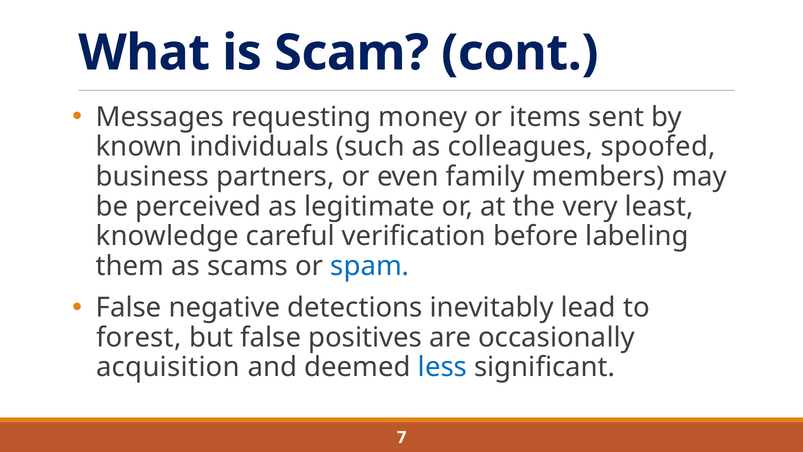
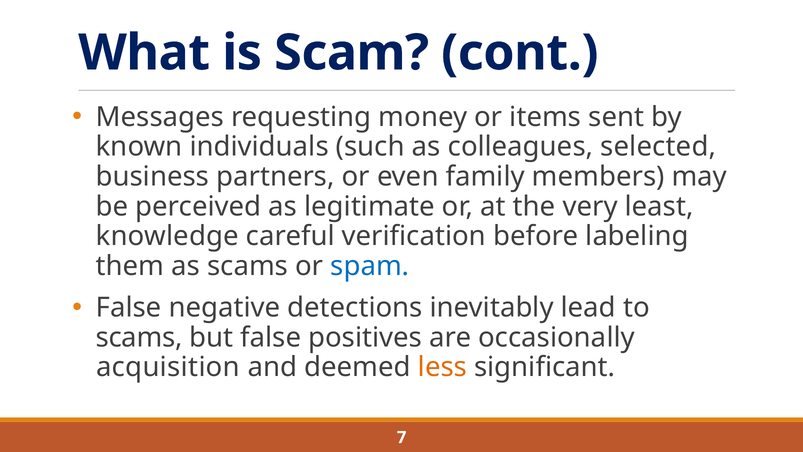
spoofed: spoofed -> selected (658, 147)
forest: forest -> scams (139, 337)
less colour: blue -> orange (442, 367)
